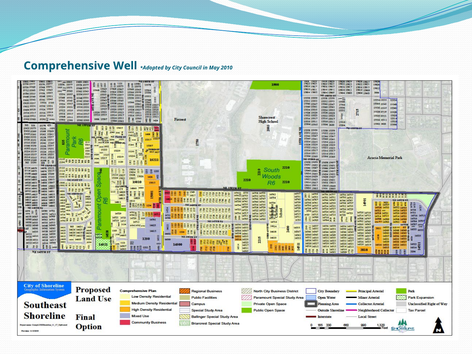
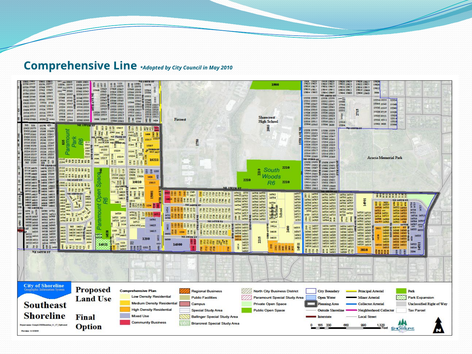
Well: Well -> Line (125, 66)
